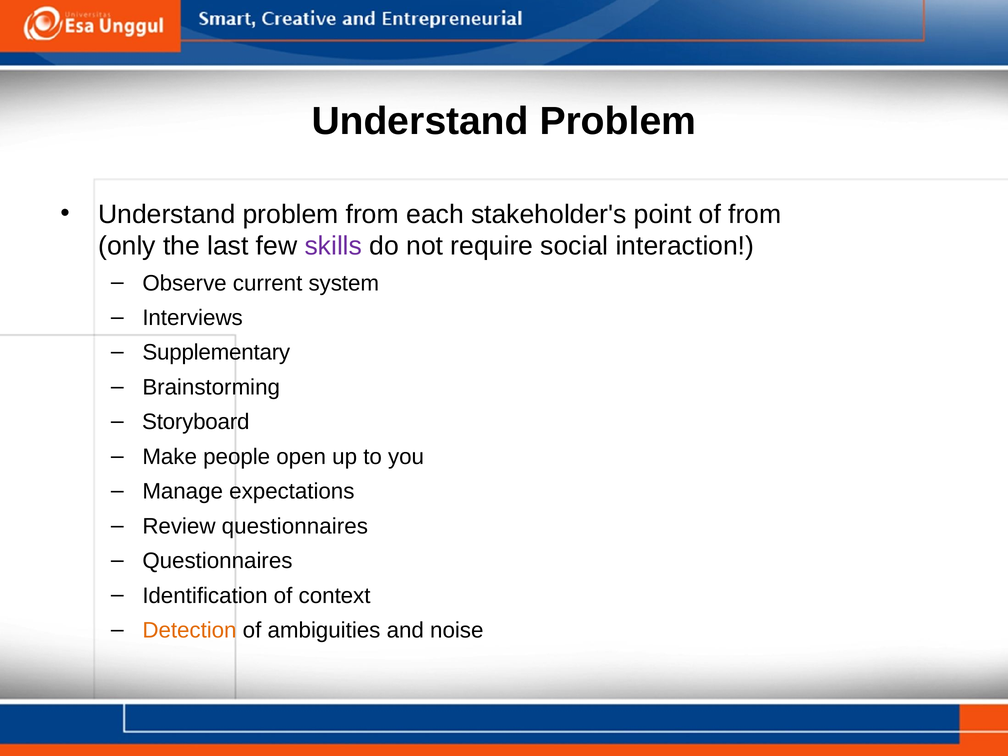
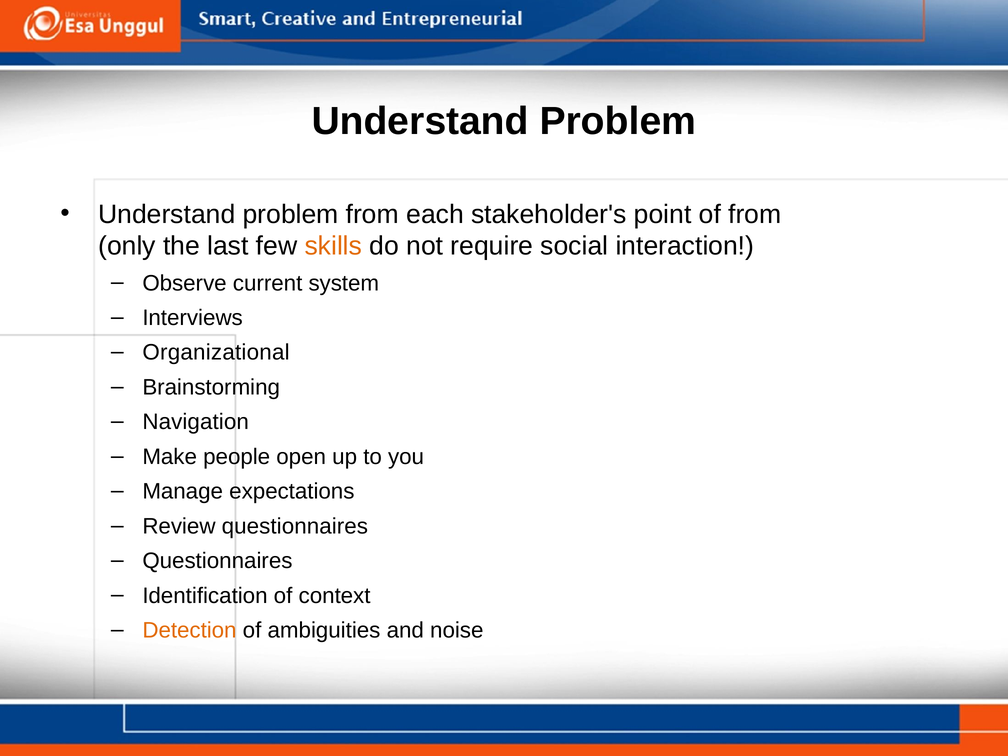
skills colour: purple -> orange (333, 246)
Supplementary: Supplementary -> Organizational (216, 353)
Storyboard: Storyboard -> Navigation (196, 422)
